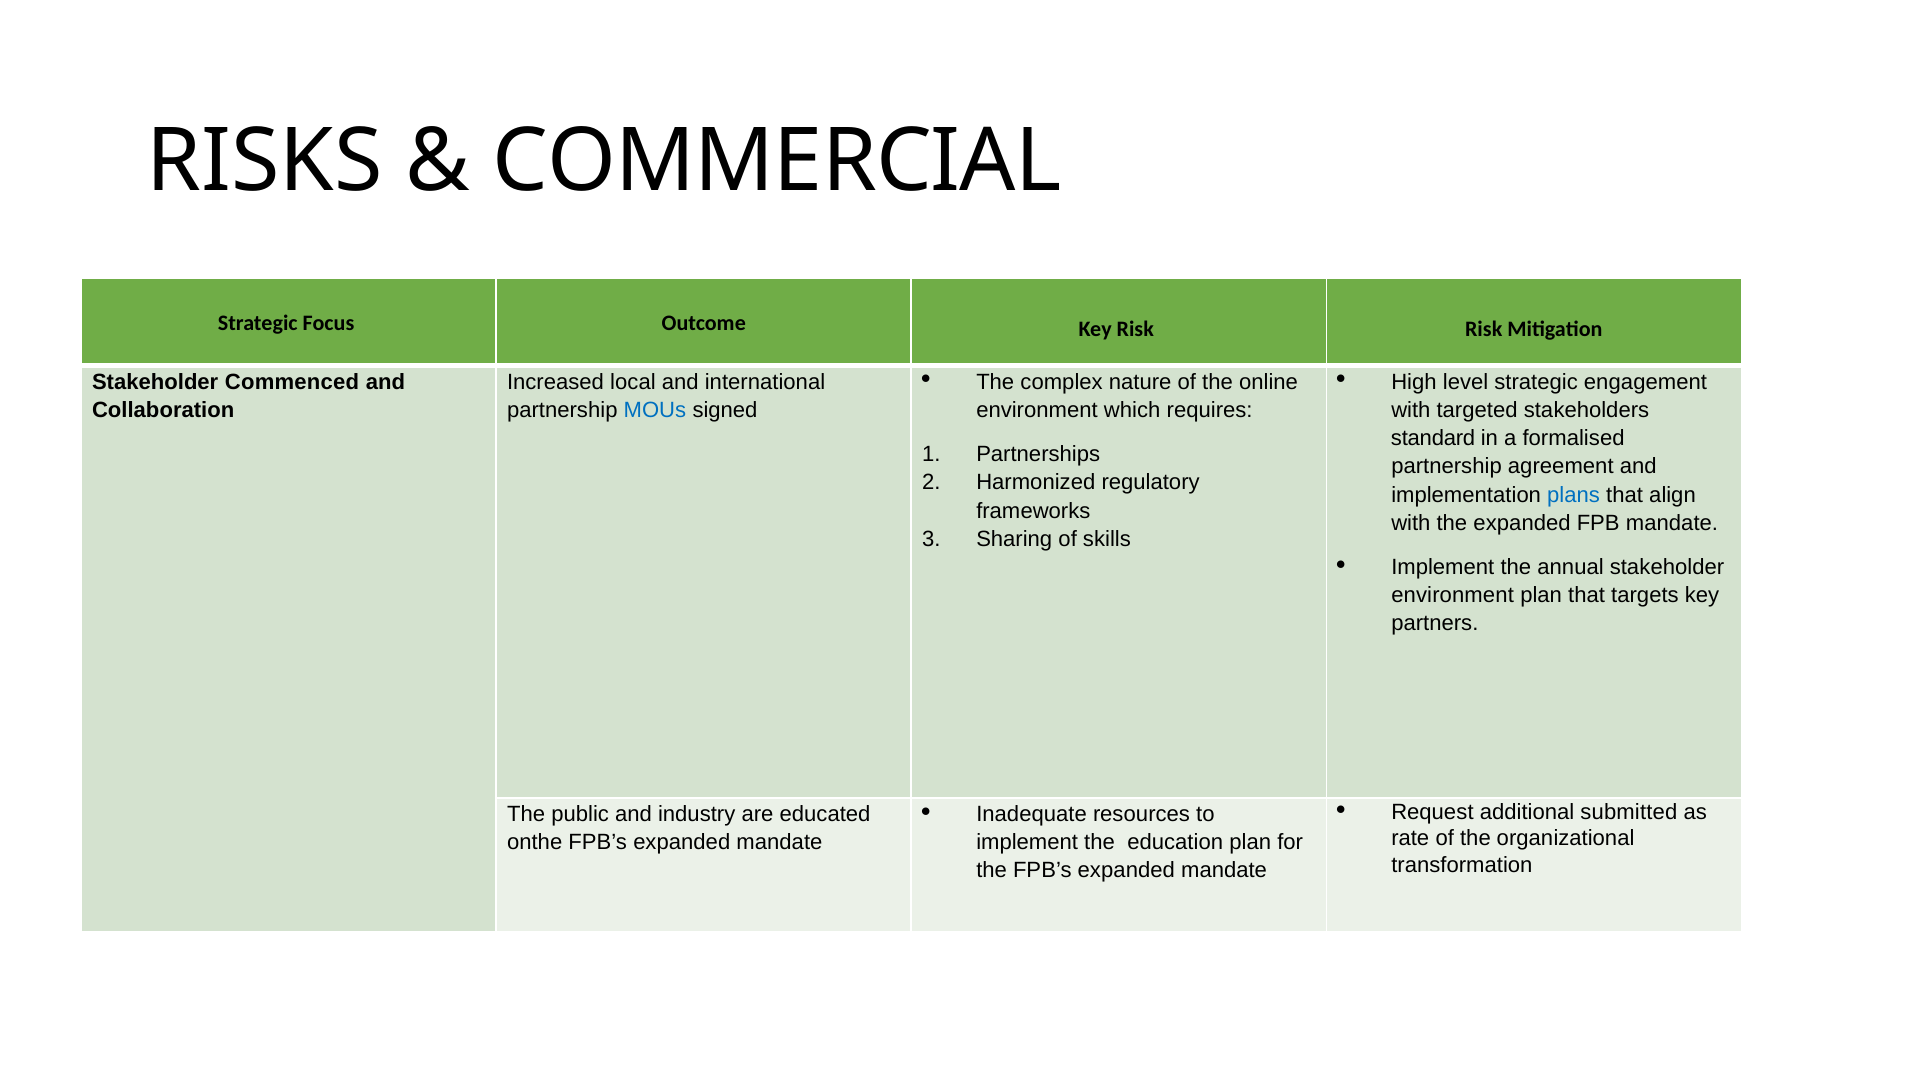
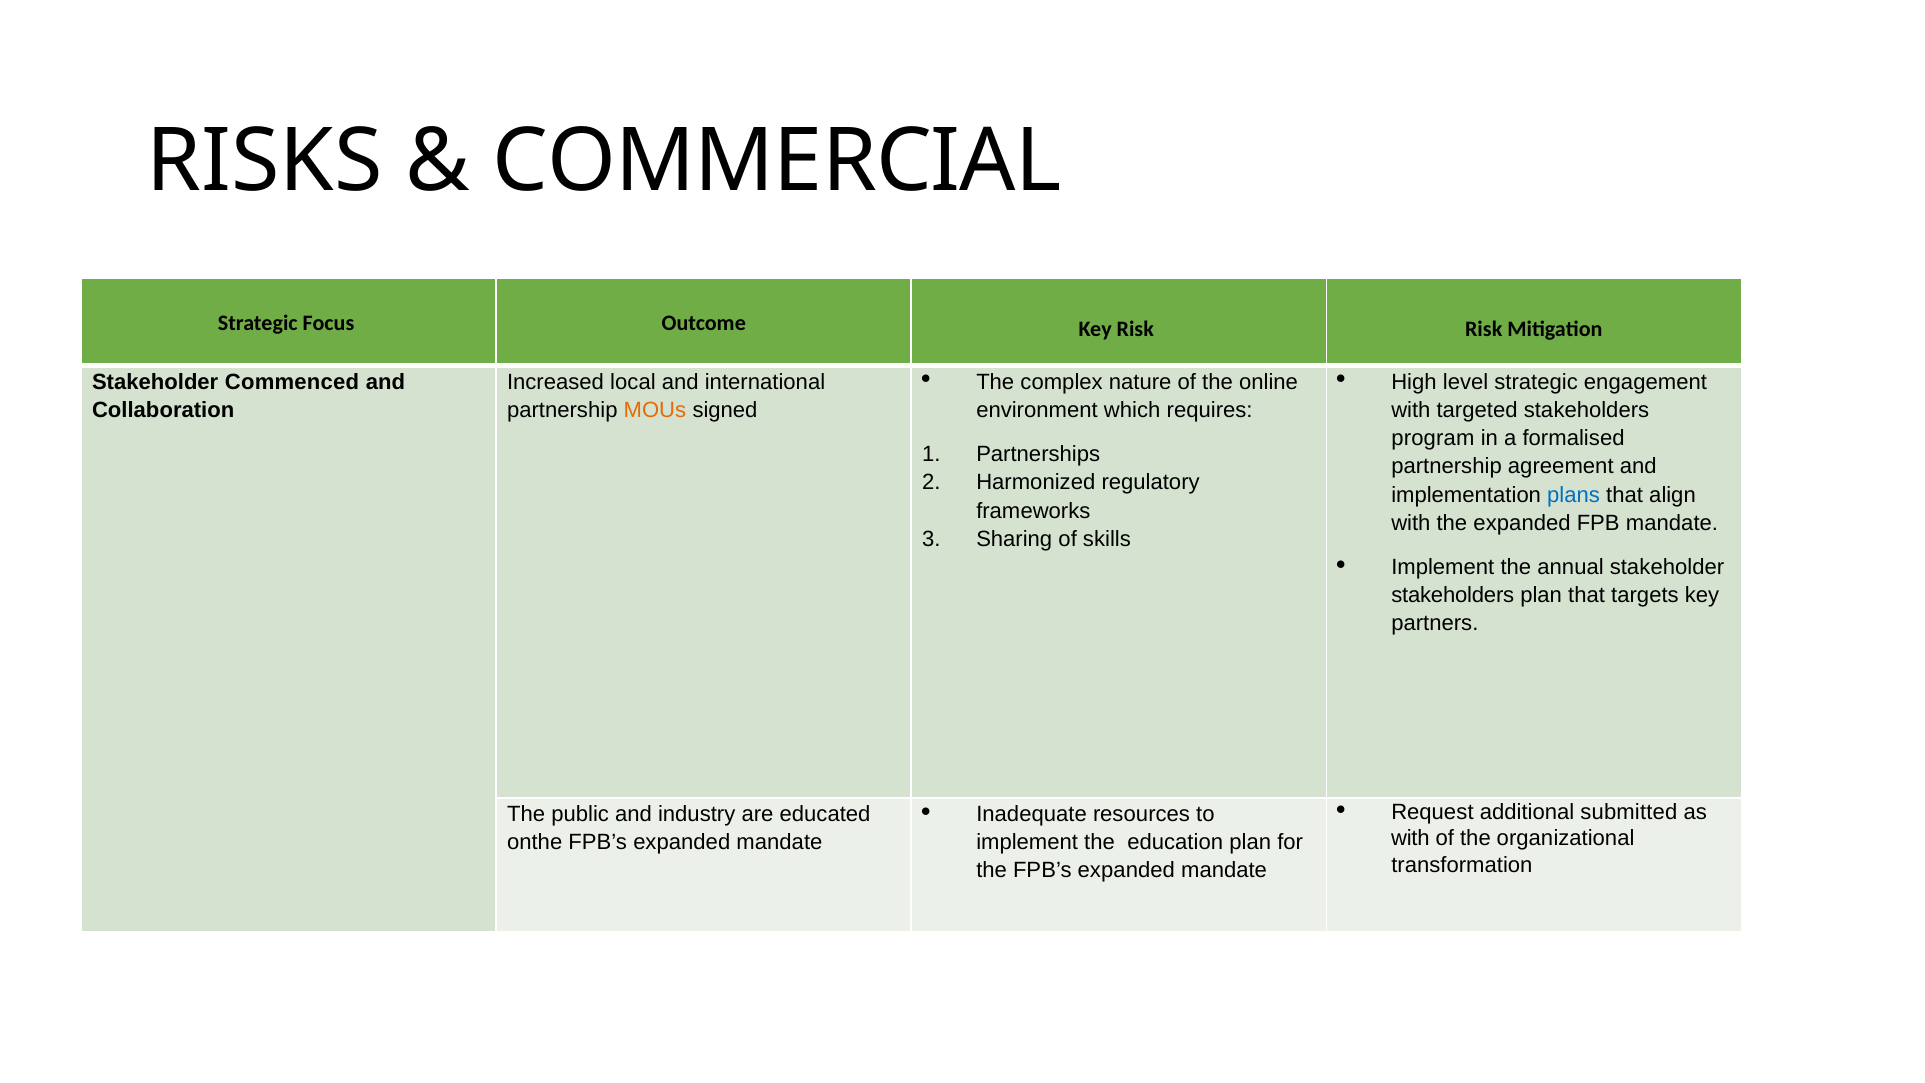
MOUs colour: blue -> orange (655, 410)
standard: standard -> program (1433, 438)
environment: environment -> stakeholders (1453, 595)
rate: rate -> with (1410, 838)
